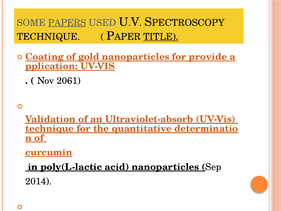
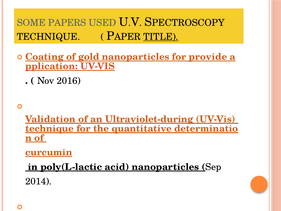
PAPERS underline: present -> none (67, 23)
2061: 2061 -> 2016 (69, 81)
Ultraviolet-absorb: Ultraviolet-absorb -> Ultraviolet-during (149, 119)
